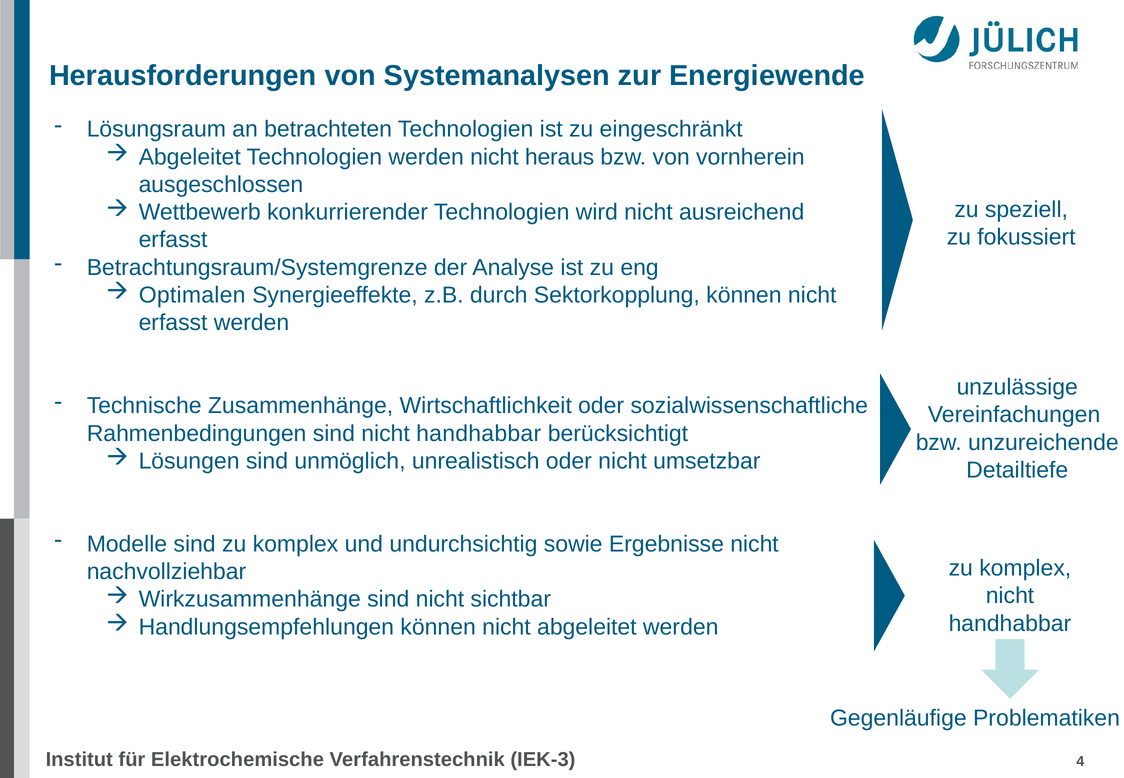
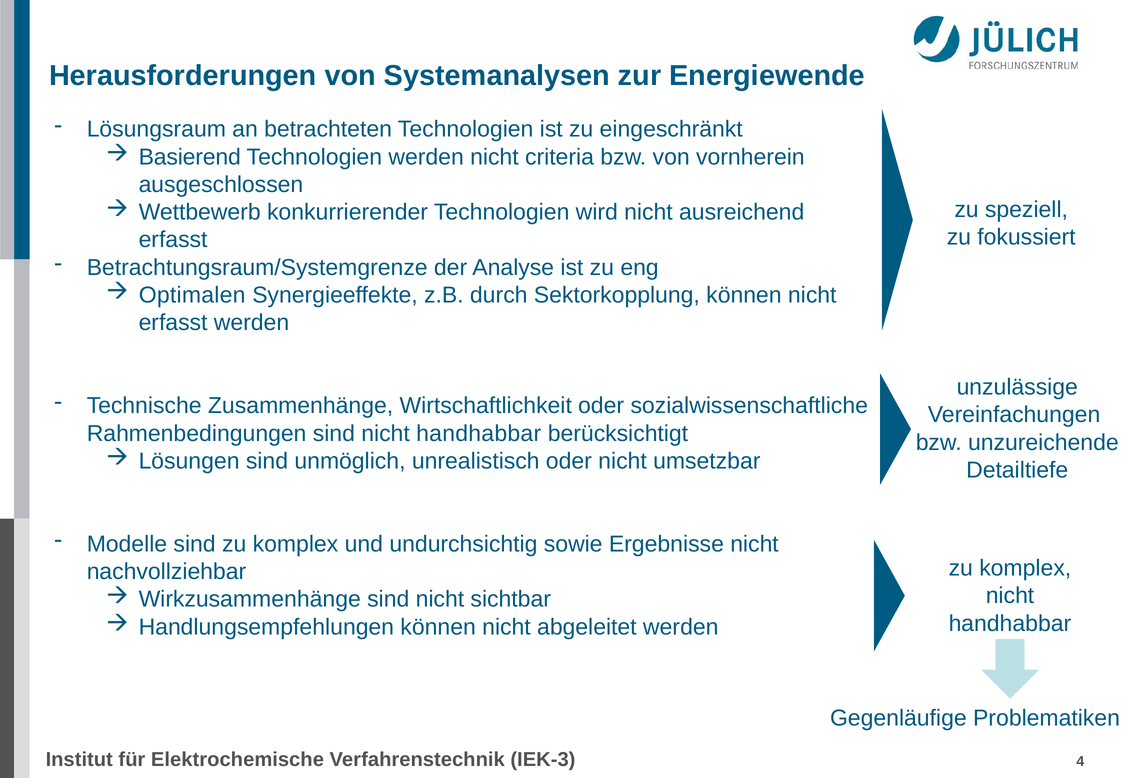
Abgeleitet: Abgeleitet -> Basierend (190, 157)
heraus: heraus -> criteria (559, 157)
